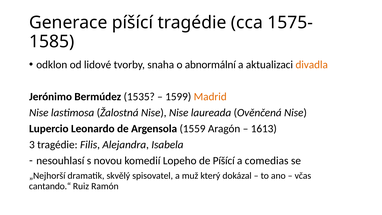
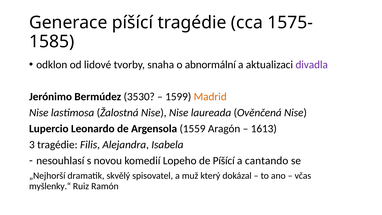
divadla colour: orange -> purple (312, 65)
1535: 1535 -> 3530 (139, 97)
comedias: comedias -> cantando (267, 161)
cantando.“: cantando.“ -> myšlenky.“ (50, 186)
